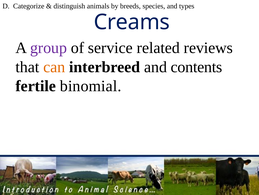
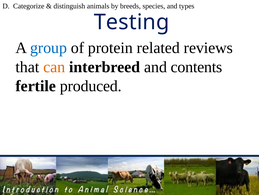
Creams: Creams -> Testing (132, 22)
group colour: purple -> blue (48, 48)
service: service -> protein (110, 48)
binomial: binomial -> produced (91, 86)
